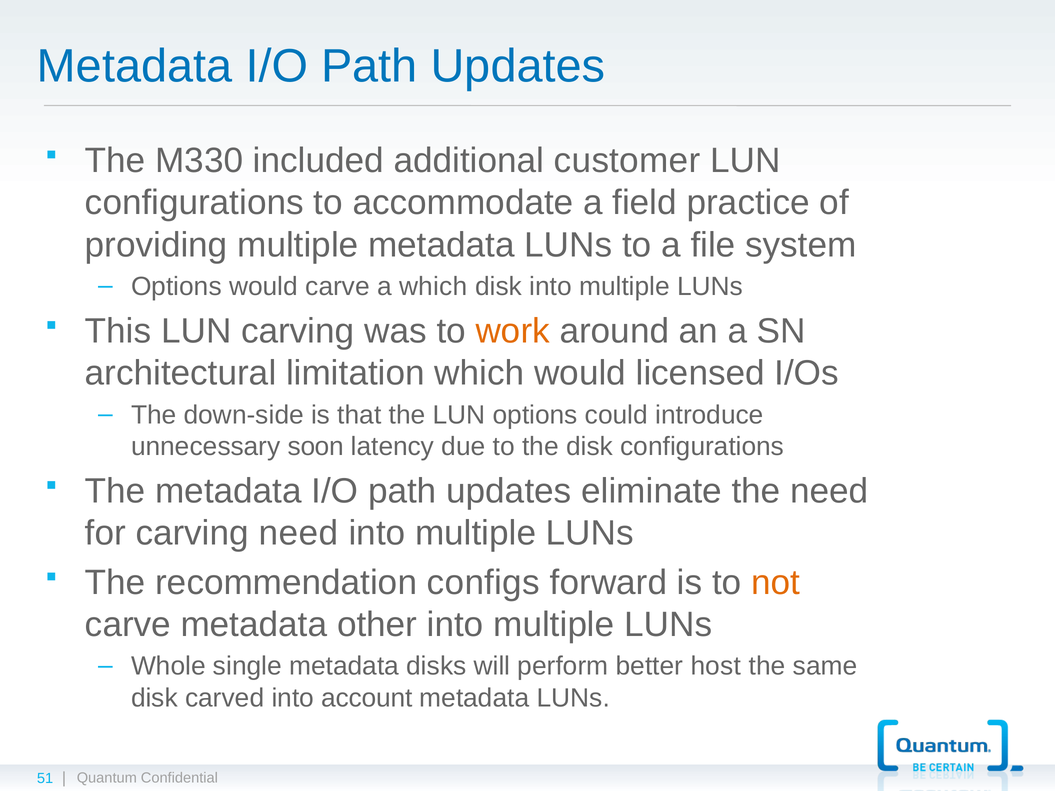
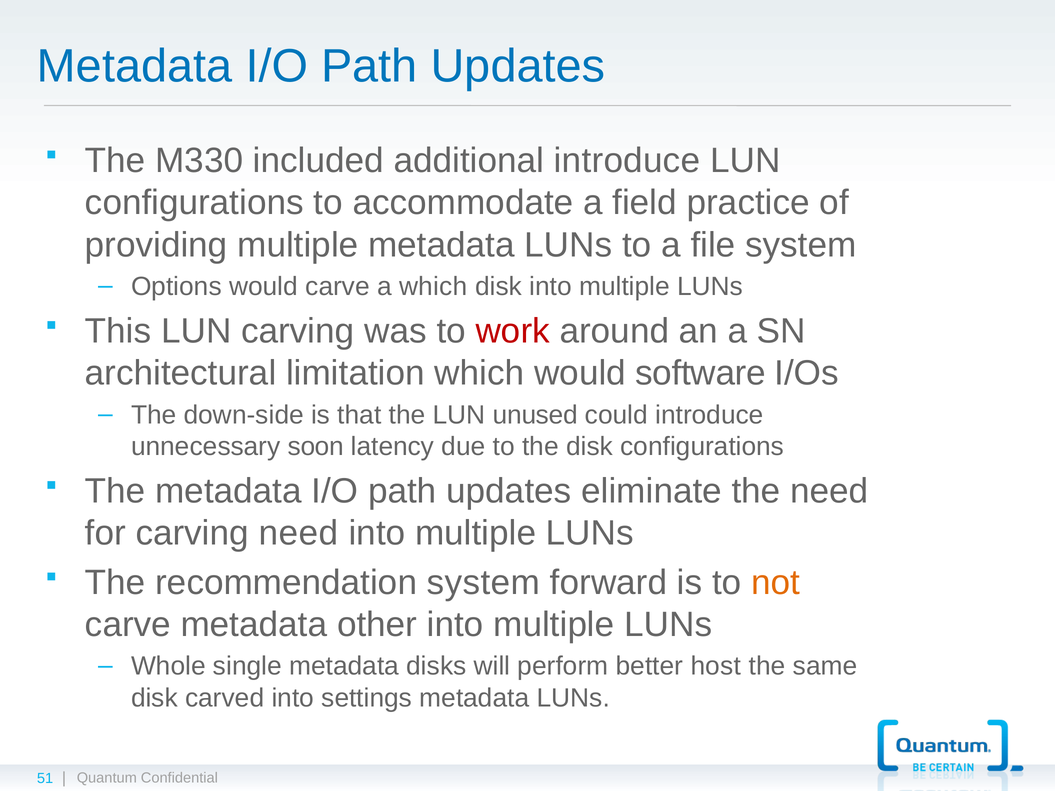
additional customer: customer -> introduce (627, 161)
work colour: orange -> red (513, 331)
licensed: licensed -> software (700, 373)
LUN options: options -> unused (535, 415)
recommendation configs: configs -> system (483, 583)
account: account -> settings (367, 698)
